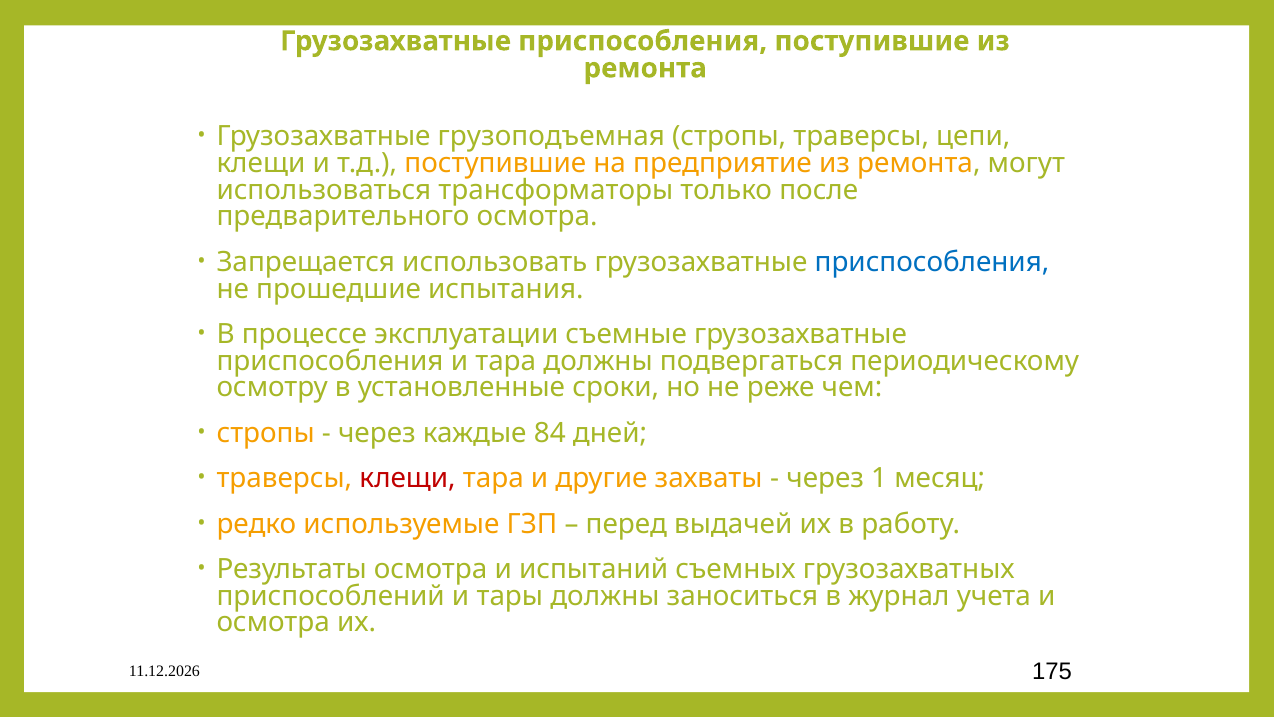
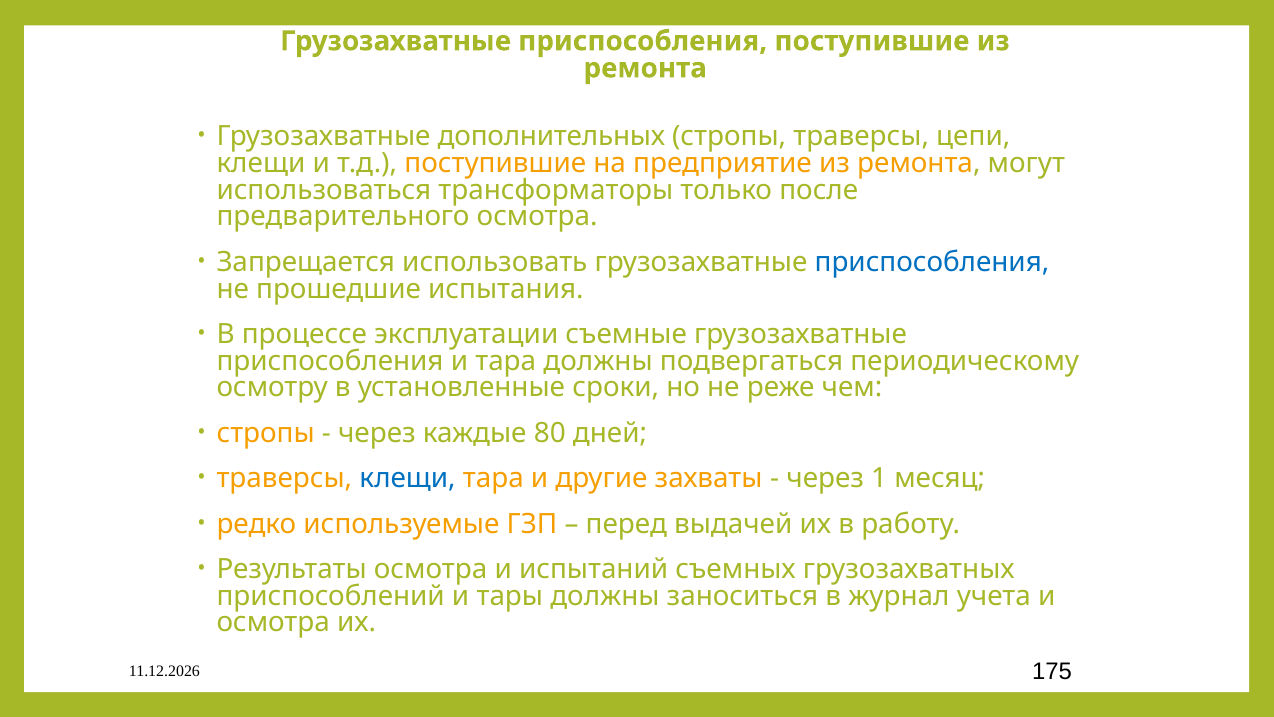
грузоподъемная: грузоподъемная -> дополнительных (551, 136)
84: 84 -> 80 (550, 433)
клещи colour: red -> blue (408, 478)
